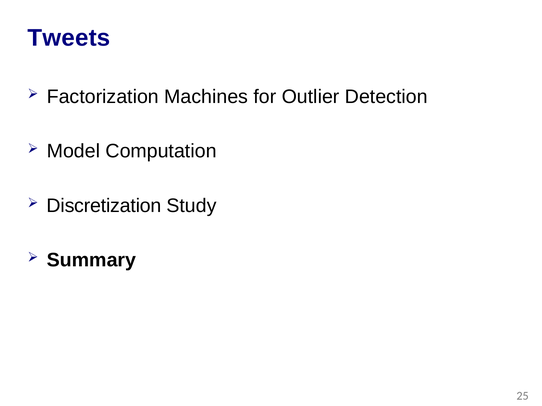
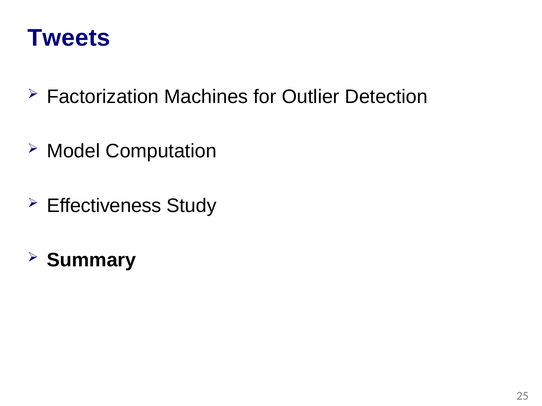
Discretization: Discretization -> Effectiveness (104, 206)
